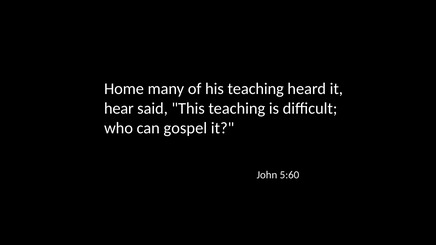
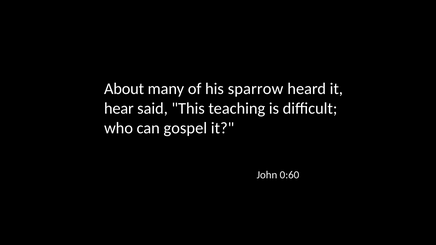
Home: Home -> About (124, 89)
his teaching: teaching -> sparrow (256, 89)
5:60: 5:60 -> 0:60 (289, 175)
